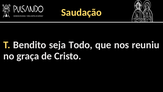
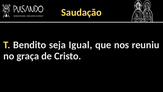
Todo: Todo -> Igual (80, 45)
